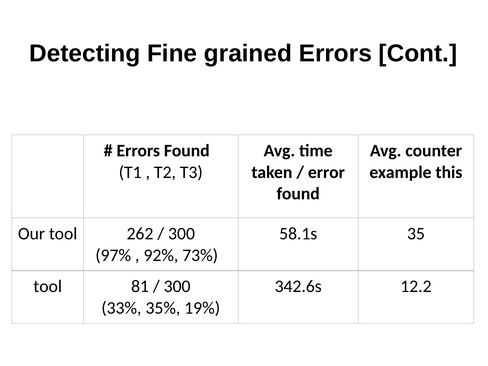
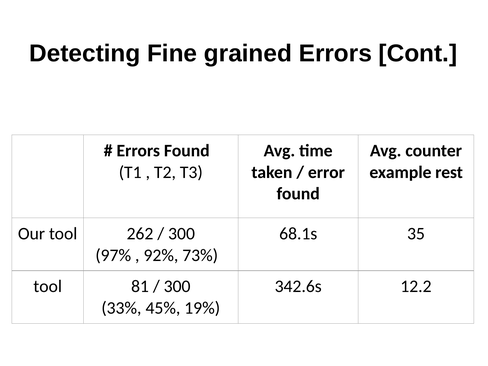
this: this -> rest (449, 172)
58.1s: 58.1s -> 68.1s (298, 234)
35%: 35% -> 45% (163, 308)
